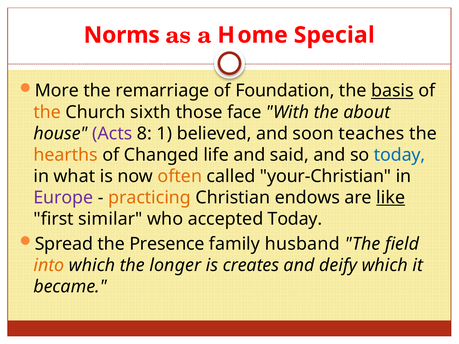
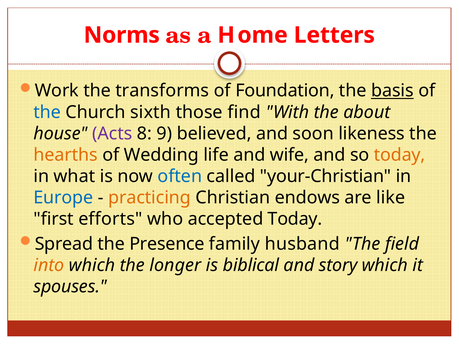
Special: Special -> Letters (334, 35)
More: More -> Work (57, 91)
remarriage: remarriage -> transforms (162, 91)
the colour: orange -> blue (47, 112)
face: face -> find (244, 112)
1: 1 -> 9 (164, 134)
teaches: teaches -> likeness (372, 134)
Changed: Changed -> Wedding (161, 155)
said: said -> wife (289, 155)
today colour: blue -> orange (400, 155)
often colour: orange -> blue (180, 176)
Europe colour: purple -> blue (63, 198)
like underline: present -> none (391, 198)
similar: similar -> efforts (110, 219)
creates: creates -> biblical (251, 265)
deify: deify -> story (338, 265)
became: became -> spouses (70, 287)
